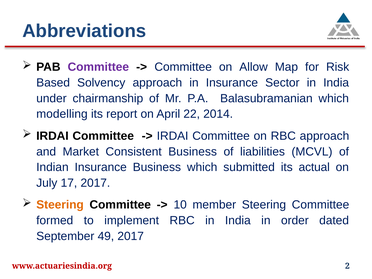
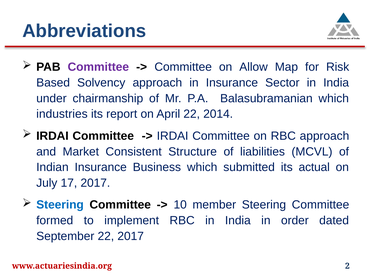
modelling: modelling -> industries (62, 114)
Consistent Business: Business -> Structure (193, 152)
Steering colour: orange -> blue (60, 205)
September 49: 49 -> 22 (106, 236)
